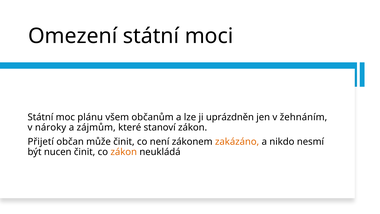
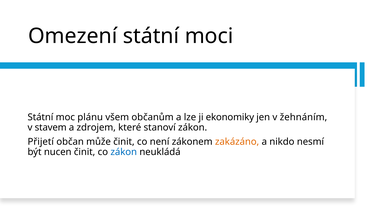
uprázdněn: uprázdněn -> ekonomiky (230, 117)
nároky: nároky -> stavem (51, 127)
zájmům: zájmům -> zdrojem (96, 127)
zákon colour: orange -> blue (124, 152)
